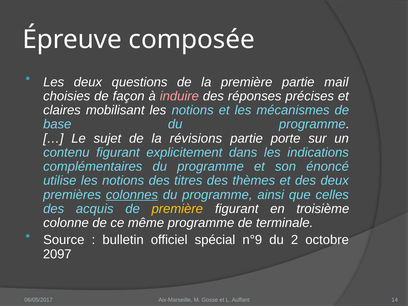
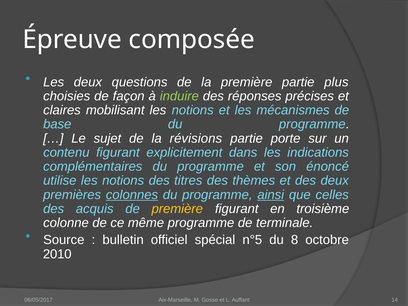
mail: mail -> plus (336, 82)
induire colour: pink -> light green (179, 96)
ainsi underline: none -> present (271, 195)
n°9: n°9 -> n°5 (252, 240)
2: 2 -> 8 (295, 240)
2097: 2097 -> 2010 (57, 254)
